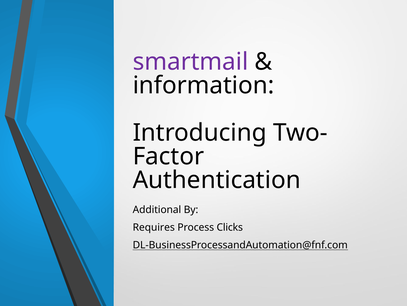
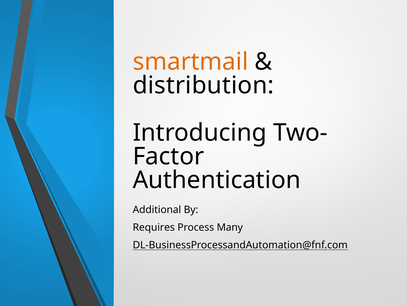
smartmail colour: purple -> orange (191, 62)
information: information -> distribution (203, 85)
Clicks: Clicks -> Many (230, 227)
